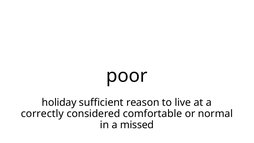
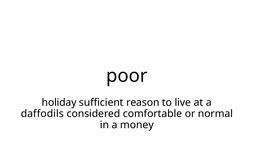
correctly: correctly -> daffodils (42, 114)
missed: missed -> money (137, 125)
